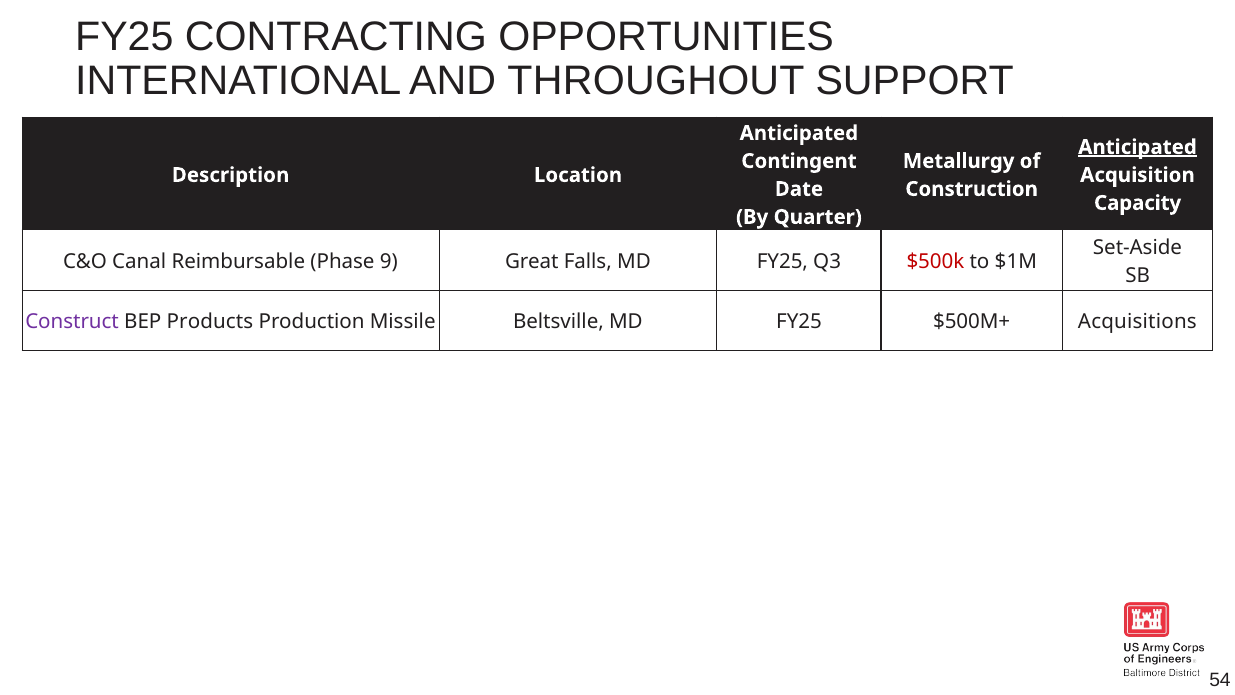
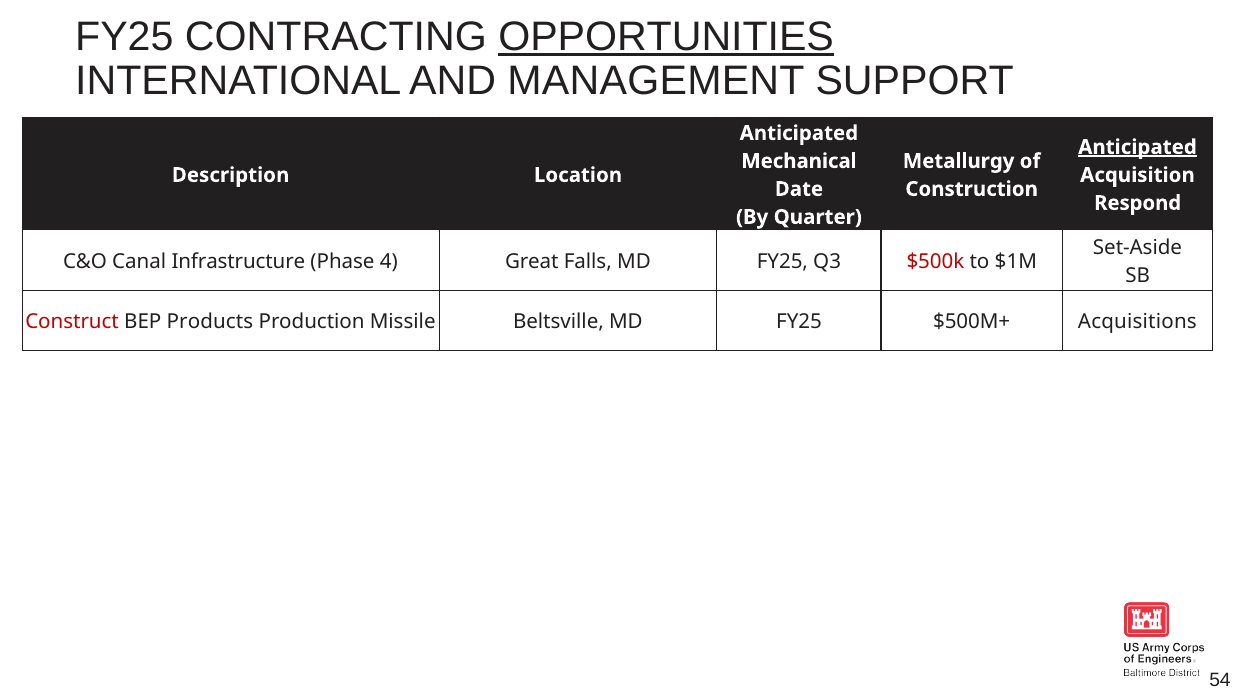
OPPORTUNITIES underline: none -> present (666, 37)
THROUGHOUT: THROUGHOUT -> MANAGEMENT (656, 81)
Contingent: Contingent -> Mechanical (799, 161)
Capacity: Capacity -> Respond (1138, 203)
Reimbursable: Reimbursable -> Infrastructure (238, 261)
9: 9 -> 4 (389, 261)
Construct colour: purple -> red (72, 322)
